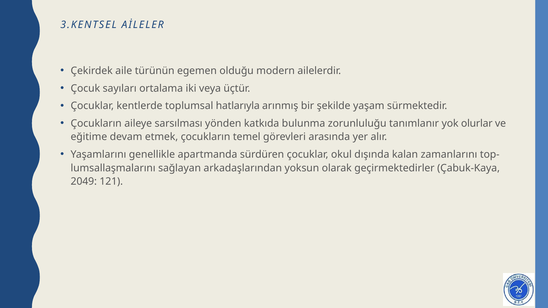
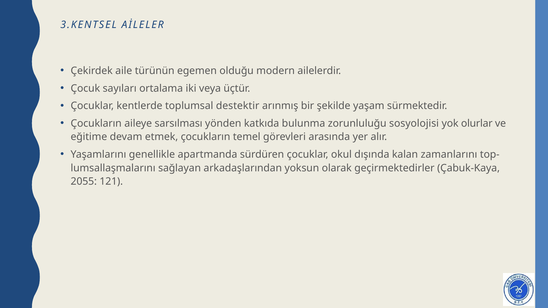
hatlarıyla: hatlarıyla -> destektir (238, 106)
tanımlanır: tanımlanır -> sosyolojisi (414, 123)
2049: 2049 -> 2055 (84, 182)
